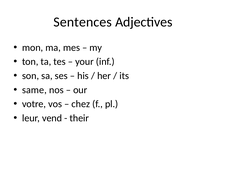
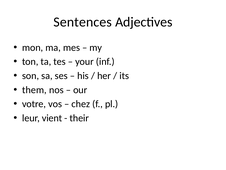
same: same -> them (34, 90)
vend: vend -> vient (52, 118)
